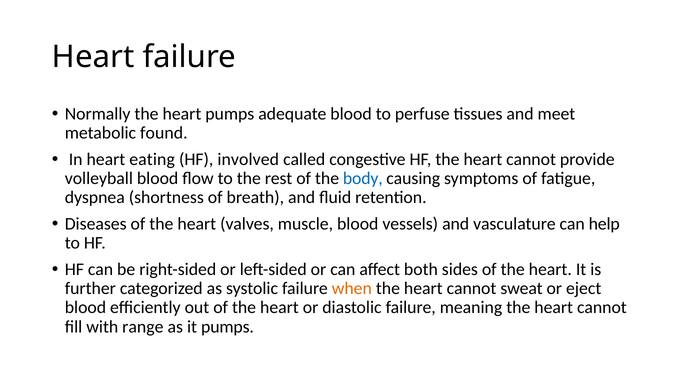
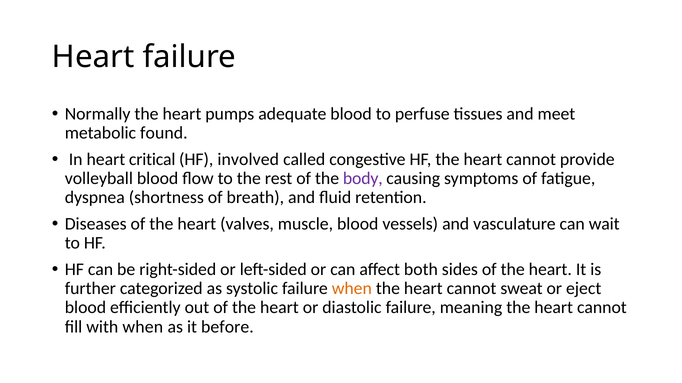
eating: eating -> critical (152, 160)
body colour: blue -> purple (363, 179)
help: help -> wait (604, 224)
with range: range -> when (143, 327)
it pumps: pumps -> before (227, 327)
